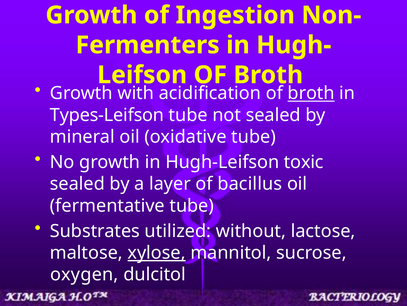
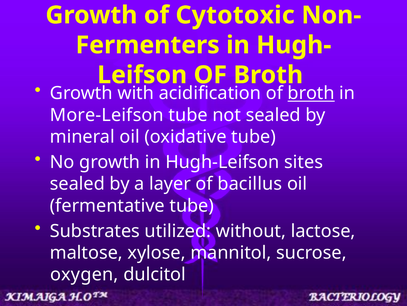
Ingestion: Ingestion -> Cytotoxic (235, 15)
Types-Leifson: Types-Leifson -> More-Leifson (107, 115)
toxic: toxic -> sites (304, 162)
xylose underline: present -> none (157, 252)
